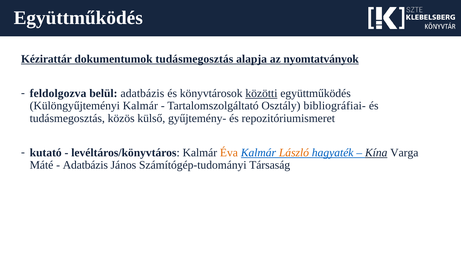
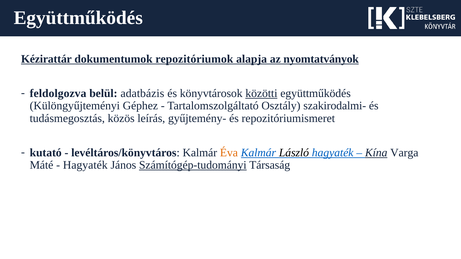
dokumentumok tudásmegosztás: tudásmegosztás -> repozitóriumok (194, 59)
Különgyűjteményi Kalmár: Kalmár -> Géphez (140, 106)
bibliográfiai-: bibliográfiai- -> szakirodalmi- (335, 106)
külső: külső -> leírás (151, 118)
László colour: orange -> black (294, 153)
Adatbázis: Adatbázis -> Hagyaték (85, 165)
Számítógép-tudományi underline: none -> present (193, 165)
